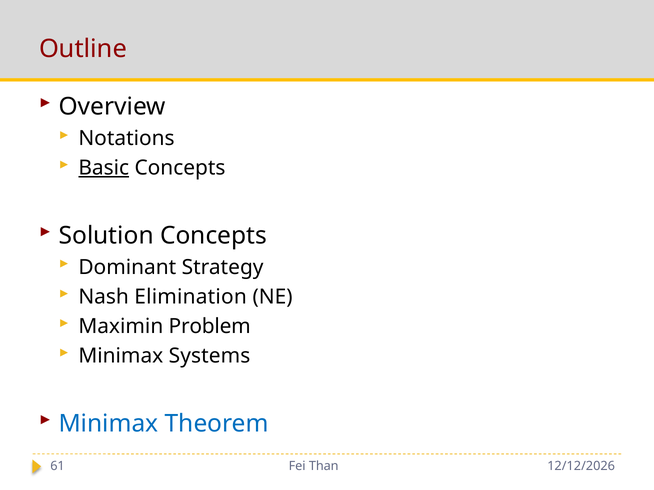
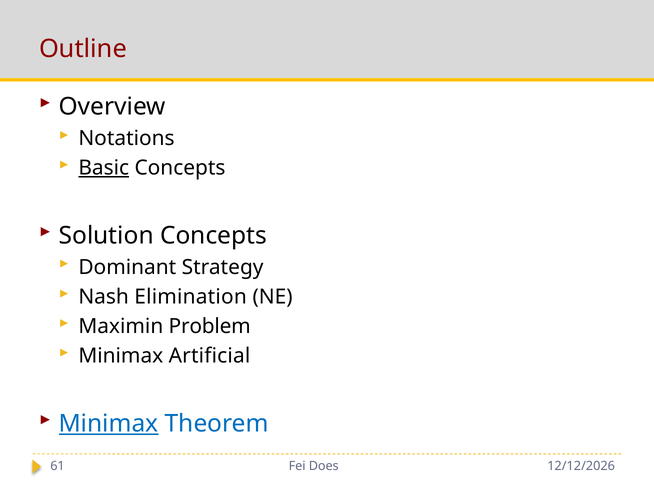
Systems: Systems -> Artificial (209, 356)
Minimax underline: none -> present (109, 424)
Than: Than -> Does (324, 466)
